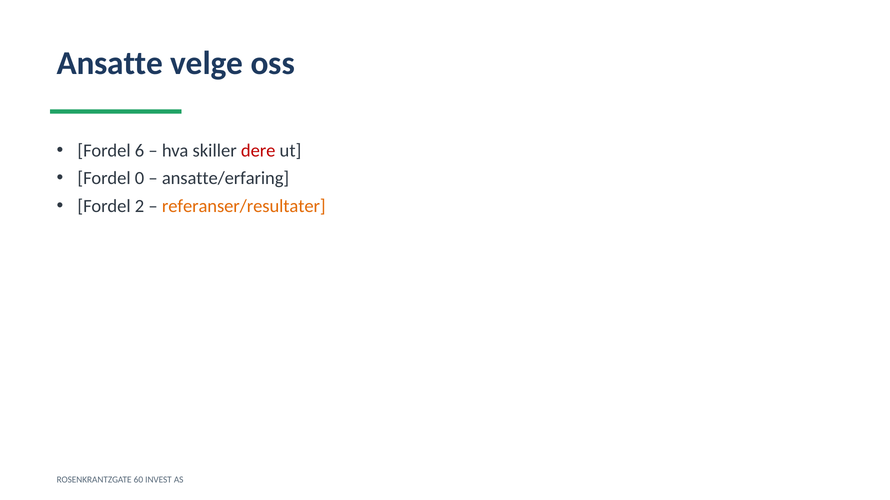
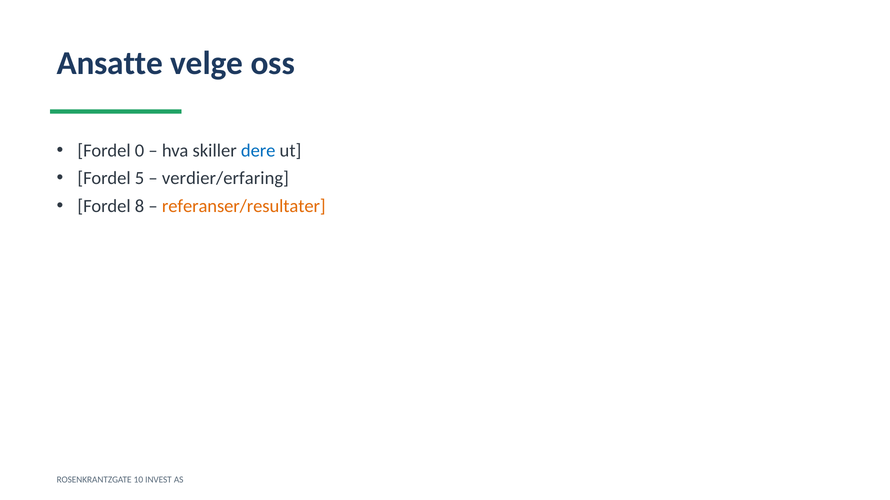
6: 6 -> 0 (140, 151)
dere colour: red -> blue (258, 151)
0: 0 -> 5 (140, 179)
ansatte/erfaring: ansatte/erfaring -> verdier/erfaring (225, 179)
2: 2 -> 8 (140, 206)
60: 60 -> 10 (138, 480)
